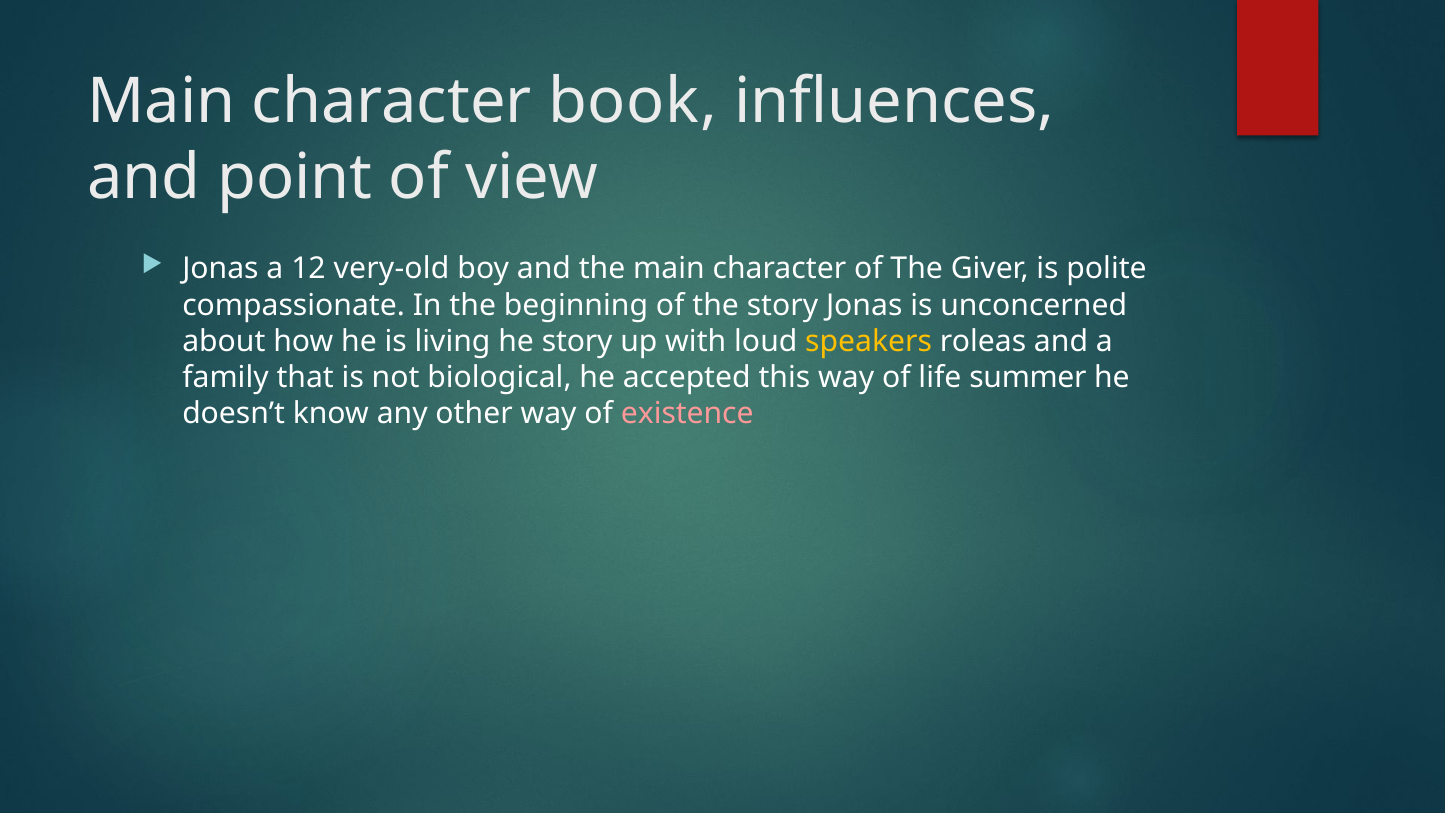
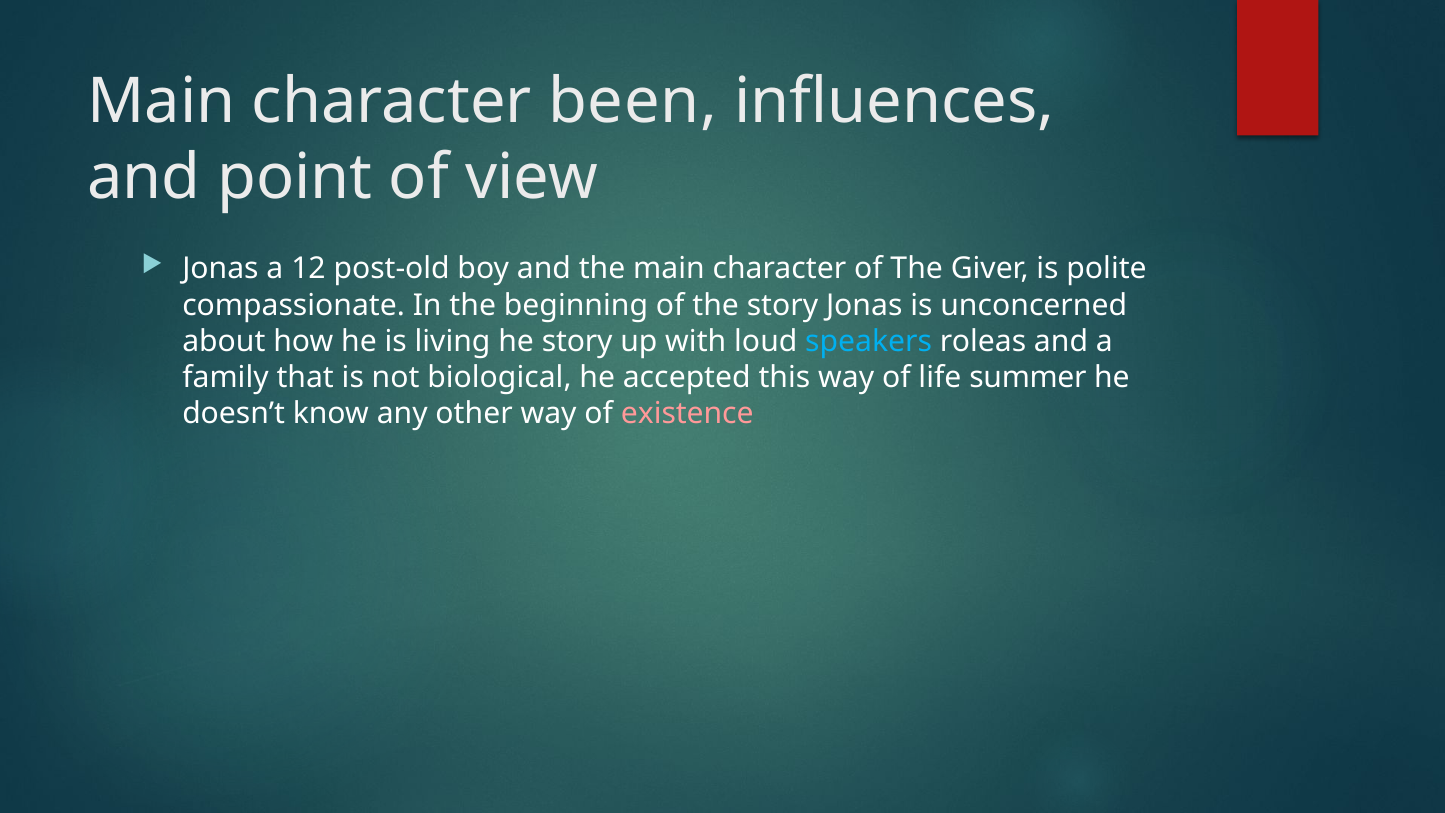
book: book -> been (633, 101)
very-old: very-old -> post-old (392, 269)
speakers colour: yellow -> light blue (869, 341)
